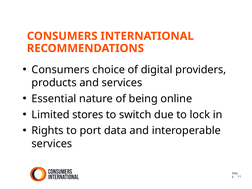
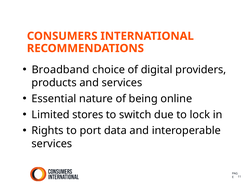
Consumers: Consumers -> Broadband (61, 70)
